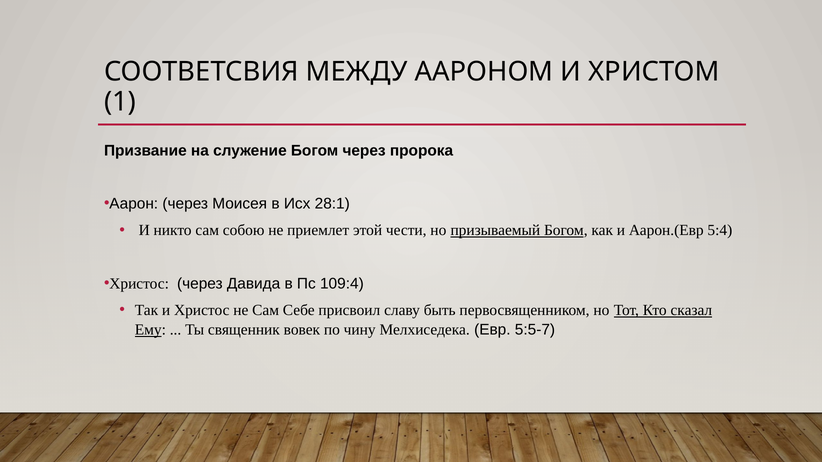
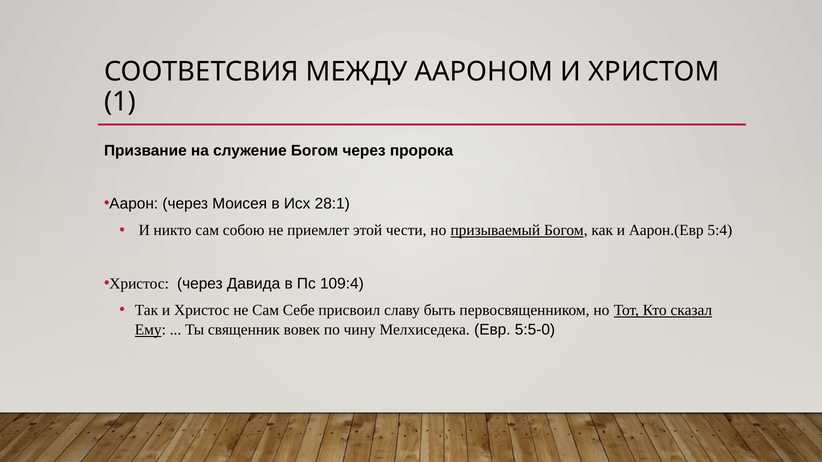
5:5-7: 5:5-7 -> 5:5-0 (535, 330)
